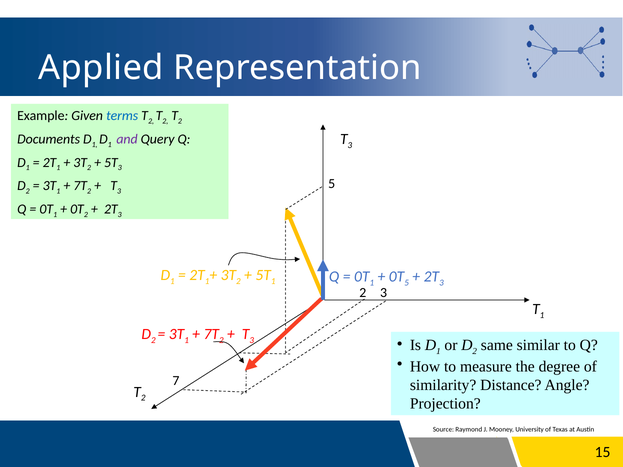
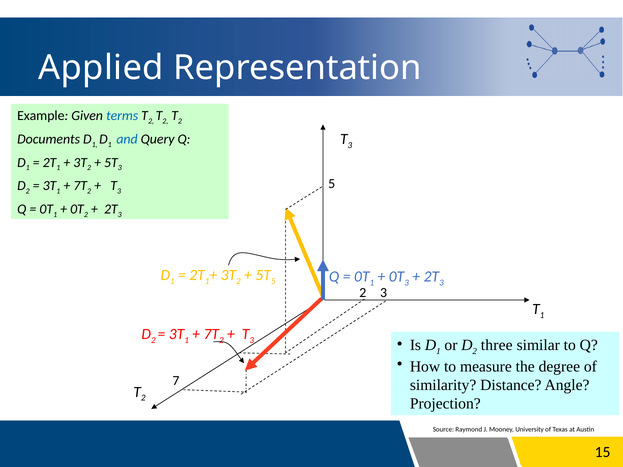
and colour: purple -> blue (127, 139)
1: 1 -> 5 (273, 281)
5: 5 -> 3 (407, 283)
same: same -> three (497, 345)
